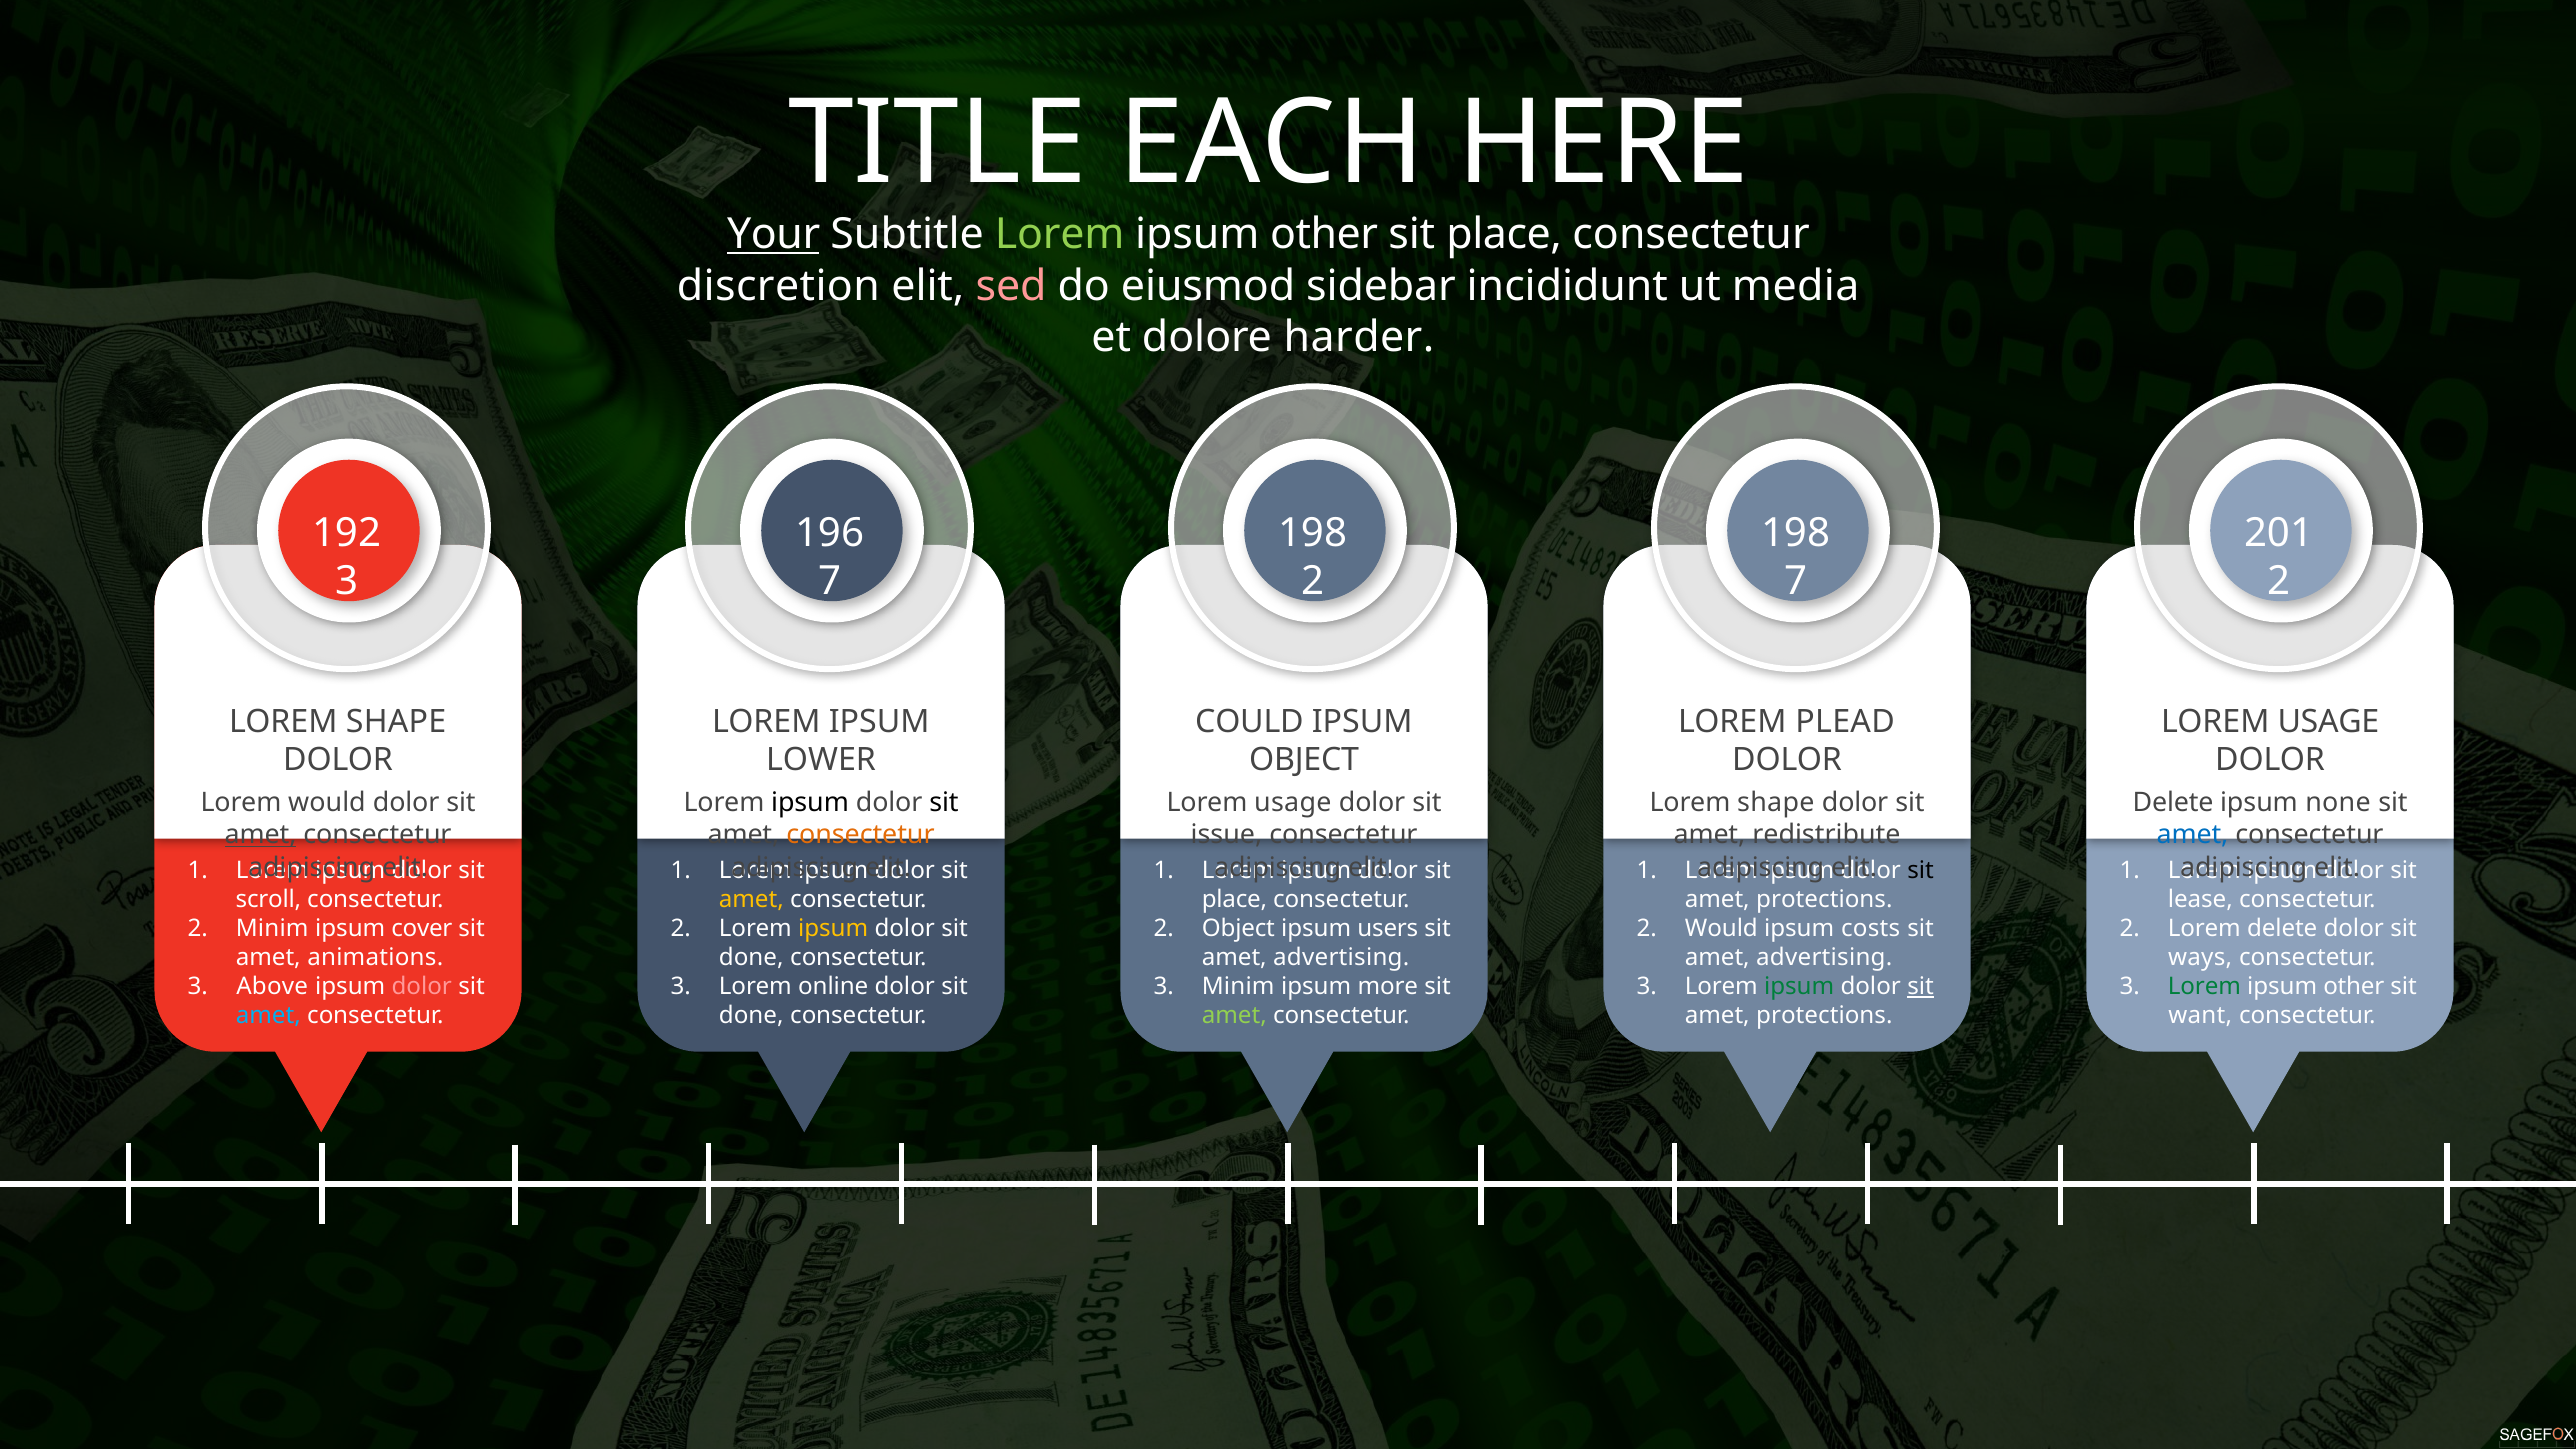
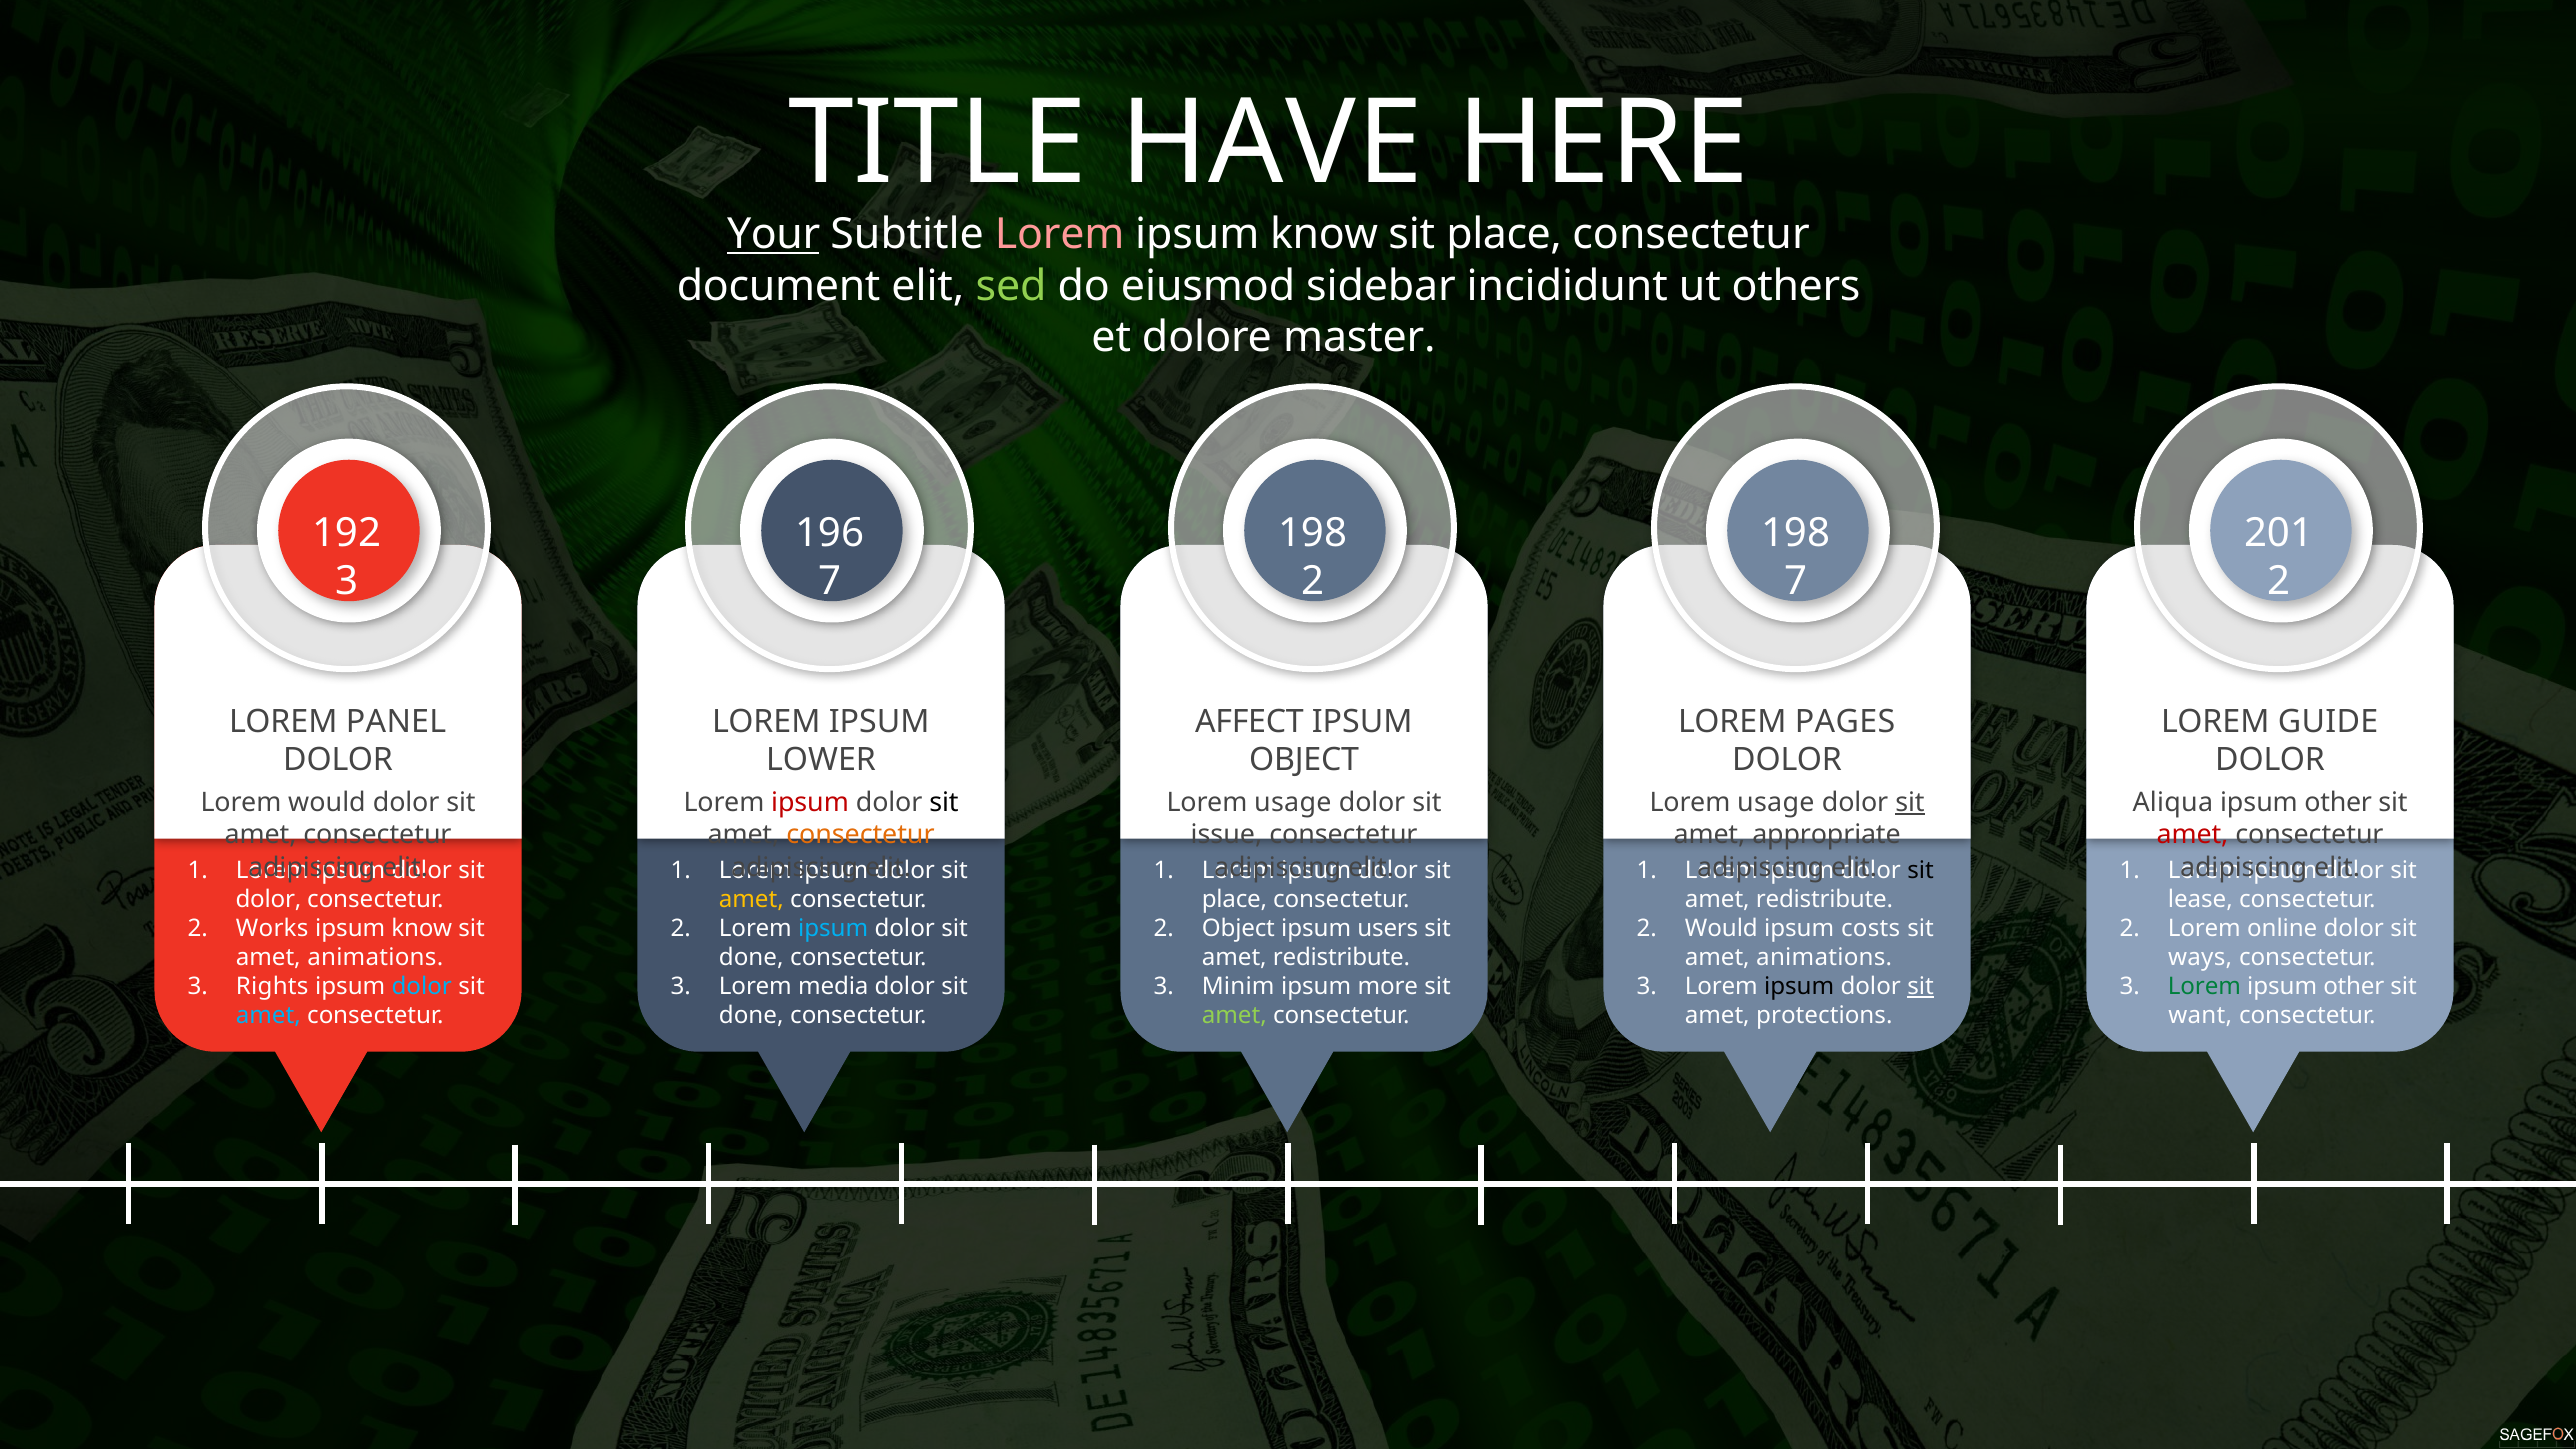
EACH: EACH -> HAVE (1272, 143)
Lorem colour: light green -> pink (1060, 234)
other: other -> know (1324, 234)
discretion: discretion -> document (779, 286)
sed colour: pink -> light green (1011, 286)
media: media -> others (1796, 286)
harder: harder -> master (1359, 337)
SHAPE: SHAPE -> PANEL (396, 721)
COULD: COULD -> AFFECT (1249, 721)
PLEAD: PLEAD -> PAGES (1845, 721)
USAGE: USAGE -> GUIDE (2328, 721)
ipsum colour: black -> red (810, 803)
shape: shape -> usage (1776, 803)
sit underline: none -> present (1910, 803)
Delete: Delete -> Aliqua (2173, 803)
none: none -> other (2338, 803)
amet underline: present -> none (261, 835)
redistribute: redistribute -> appropriate (1826, 835)
amet colour: blue -> red (2193, 835)
scroll: scroll -> dolor (268, 899)
protections: protections -> redistribute (1824, 899)
Minim: Minim -> Works (272, 928)
cover: cover -> know (422, 928)
ipsum colour: yellow -> light blue (833, 928)
Lorem delete: delete -> online (2282, 928)
advertising: advertising -> redistribute (1341, 957)
advertising: advertising -> animations (1824, 957)
Above: Above -> Rights (272, 986)
dolor colour: pink -> light blue (422, 986)
online: online -> media (833, 986)
ipsum colour: green -> black (1799, 986)
